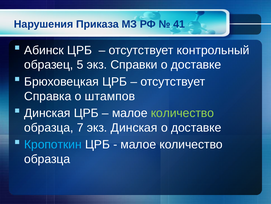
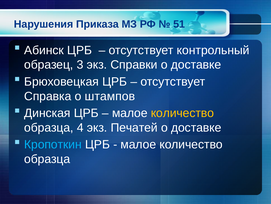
41: 41 -> 51 (179, 24)
5: 5 -> 3 (80, 65)
количество colour: light green -> yellow (182, 113)
7: 7 -> 4 (80, 127)
экз Динская: Динская -> Печатей (134, 127)
